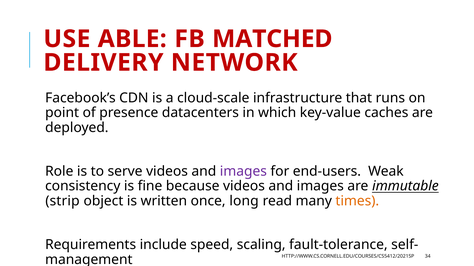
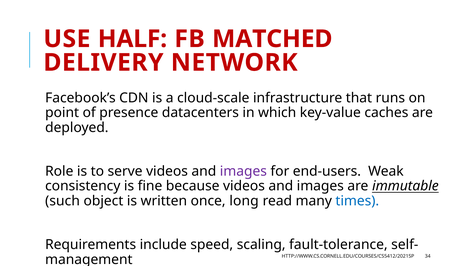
ABLE: ABLE -> HALF (132, 39)
strip: strip -> such (63, 201)
times colour: orange -> blue (357, 201)
